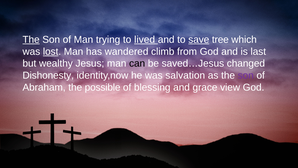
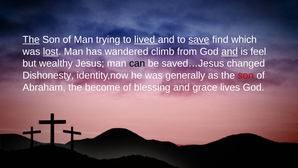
tree: tree -> find (220, 39)
and underline: none -> present (230, 51)
last: last -> feel (258, 51)
salvation: salvation -> generally (185, 75)
son colour: purple -> red (246, 75)
possible: possible -> become (103, 87)
view: view -> lives (230, 87)
